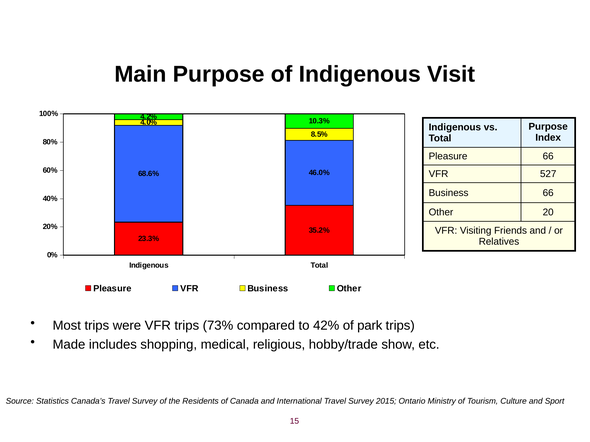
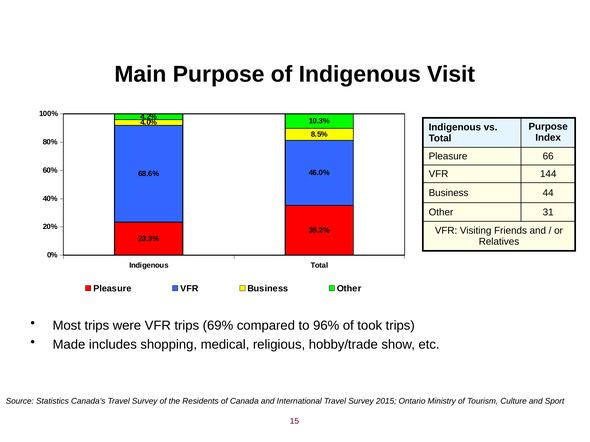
527: 527 -> 144 (548, 174)
Business 66: 66 -> 44 (548, 193)
20: 20 -> 31 (548, 212)
73%: 73% -> 69% (218, 326)
42%: 42% -> 96% (326, 326)
park: park -> took (370, 326)
